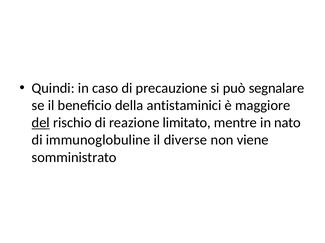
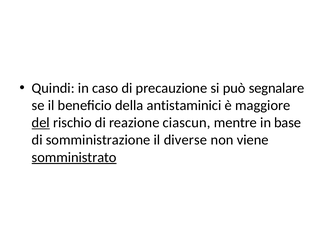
limitato: limitato -> ciascun (187, 123)
nato: nato -> base (287, 123)
immunoglobuline: immunoglobuline -> somministrazione (98, 140)
somministrato underline: none -> present (74, 158)
